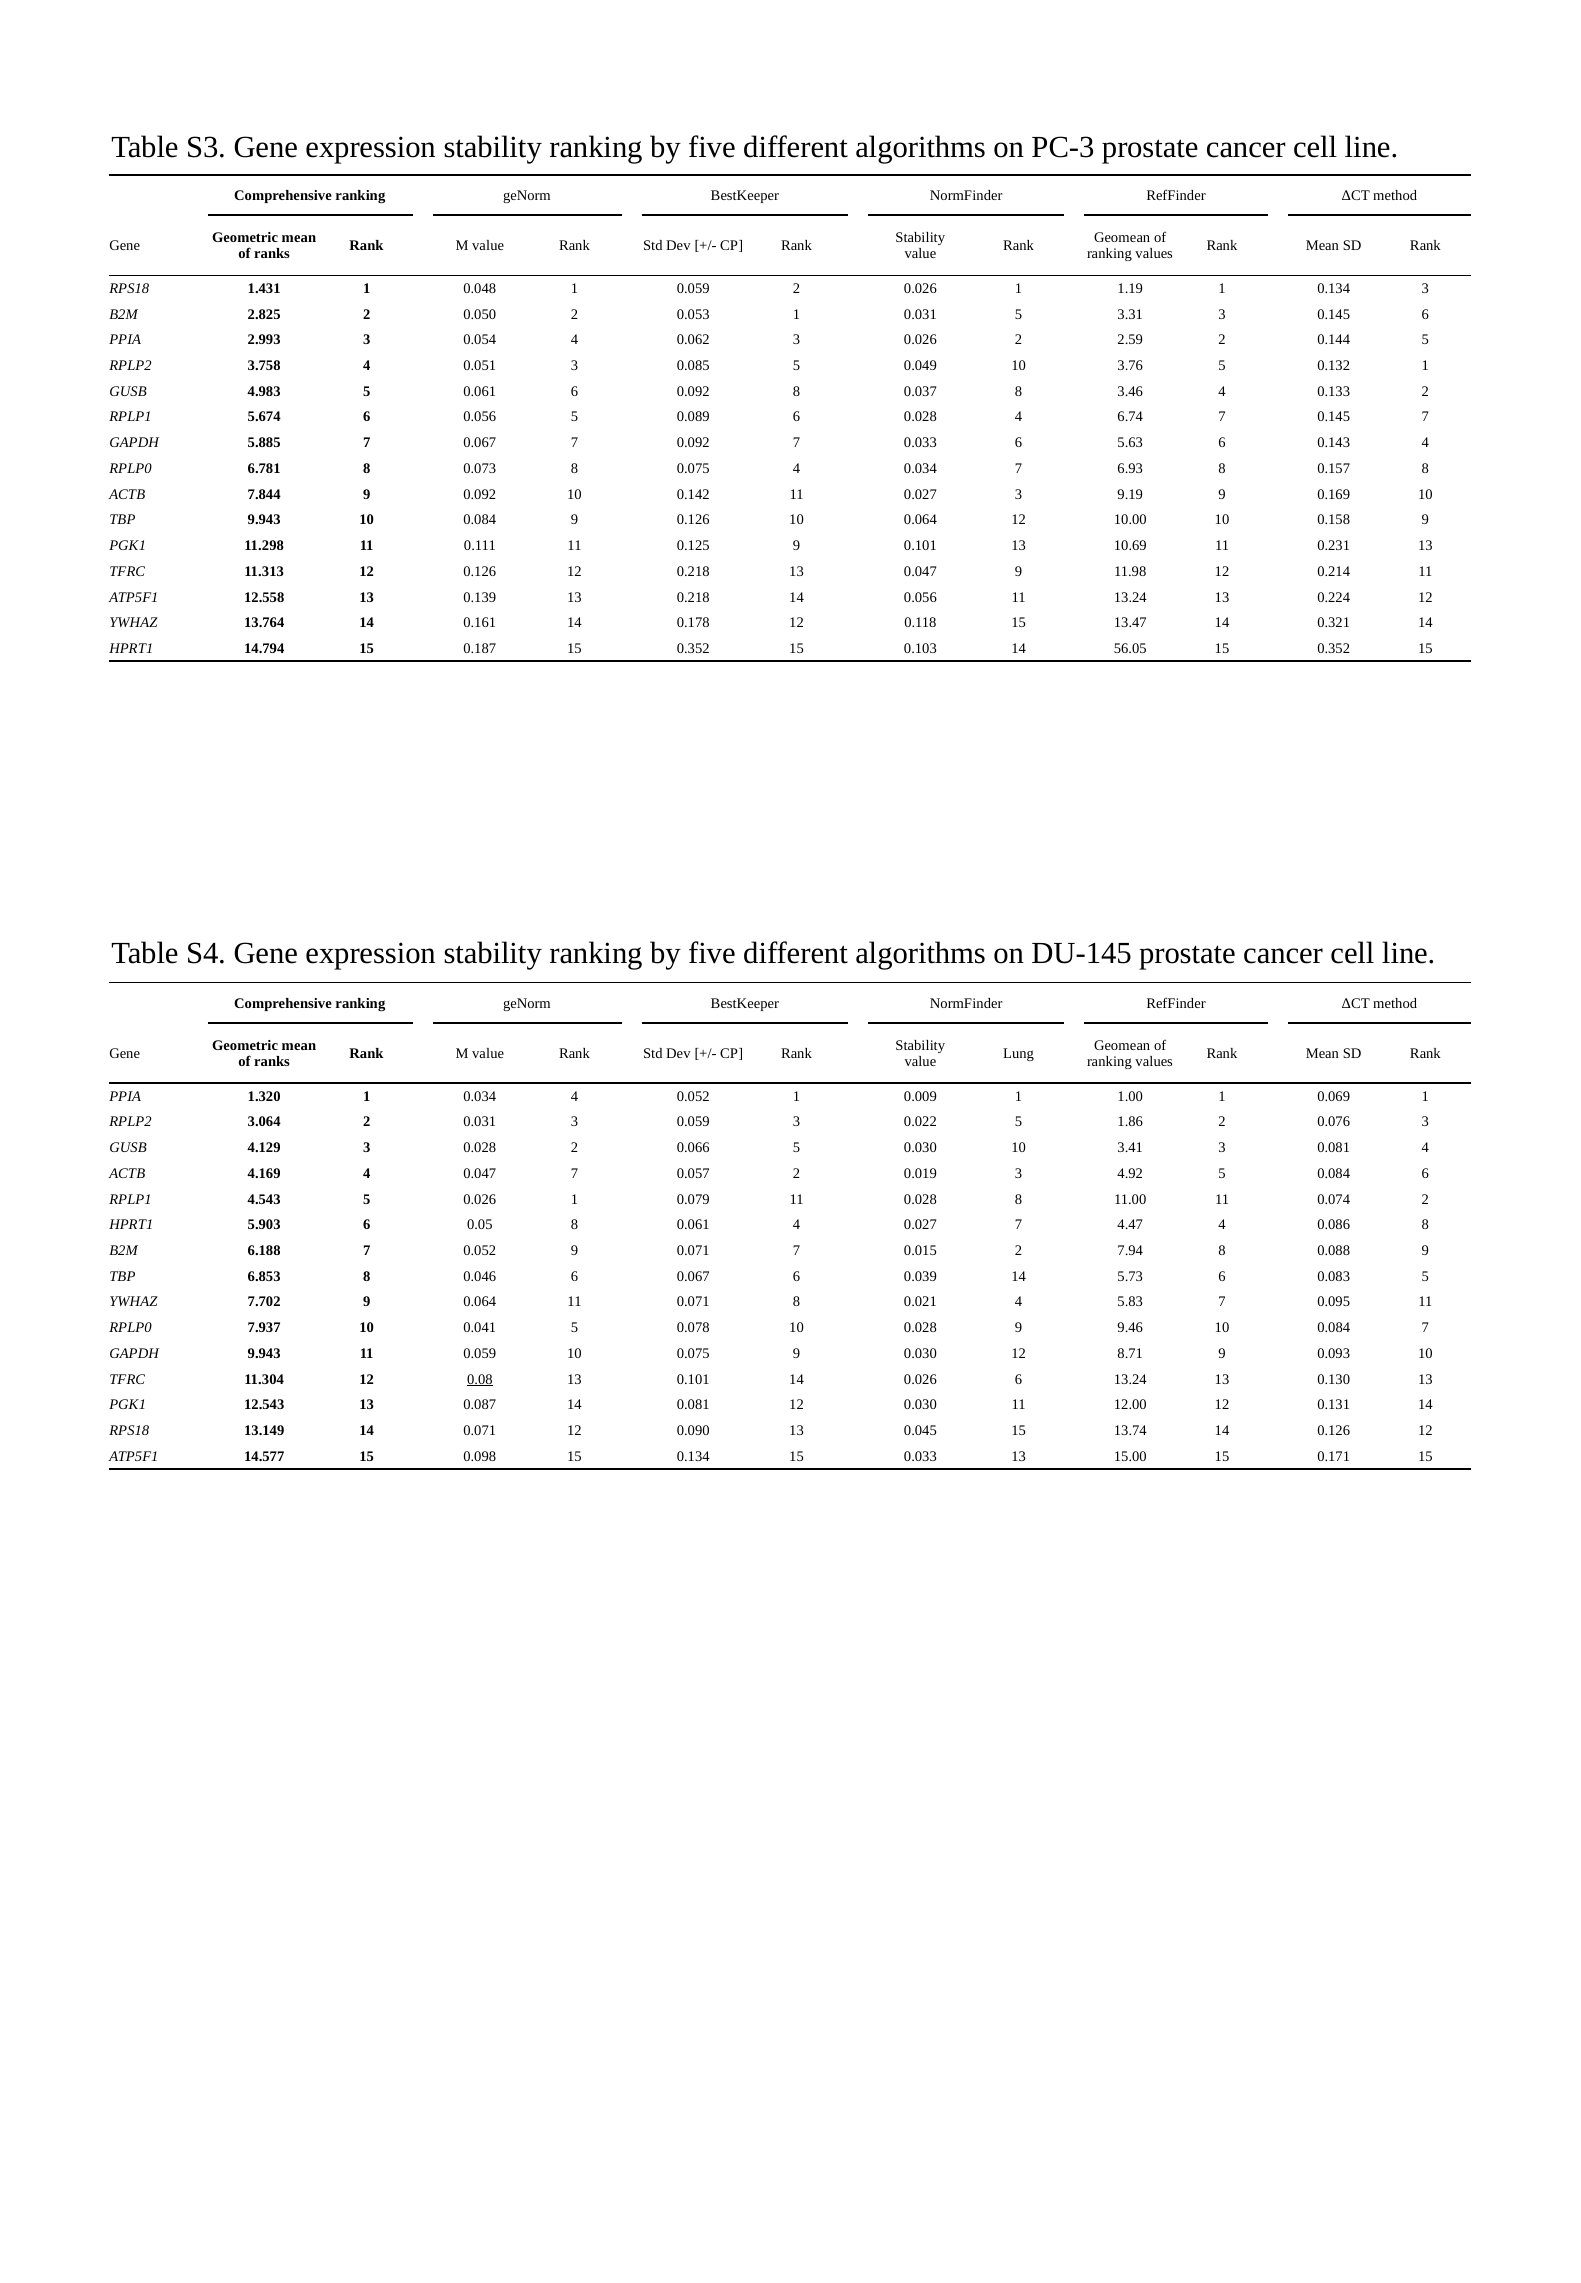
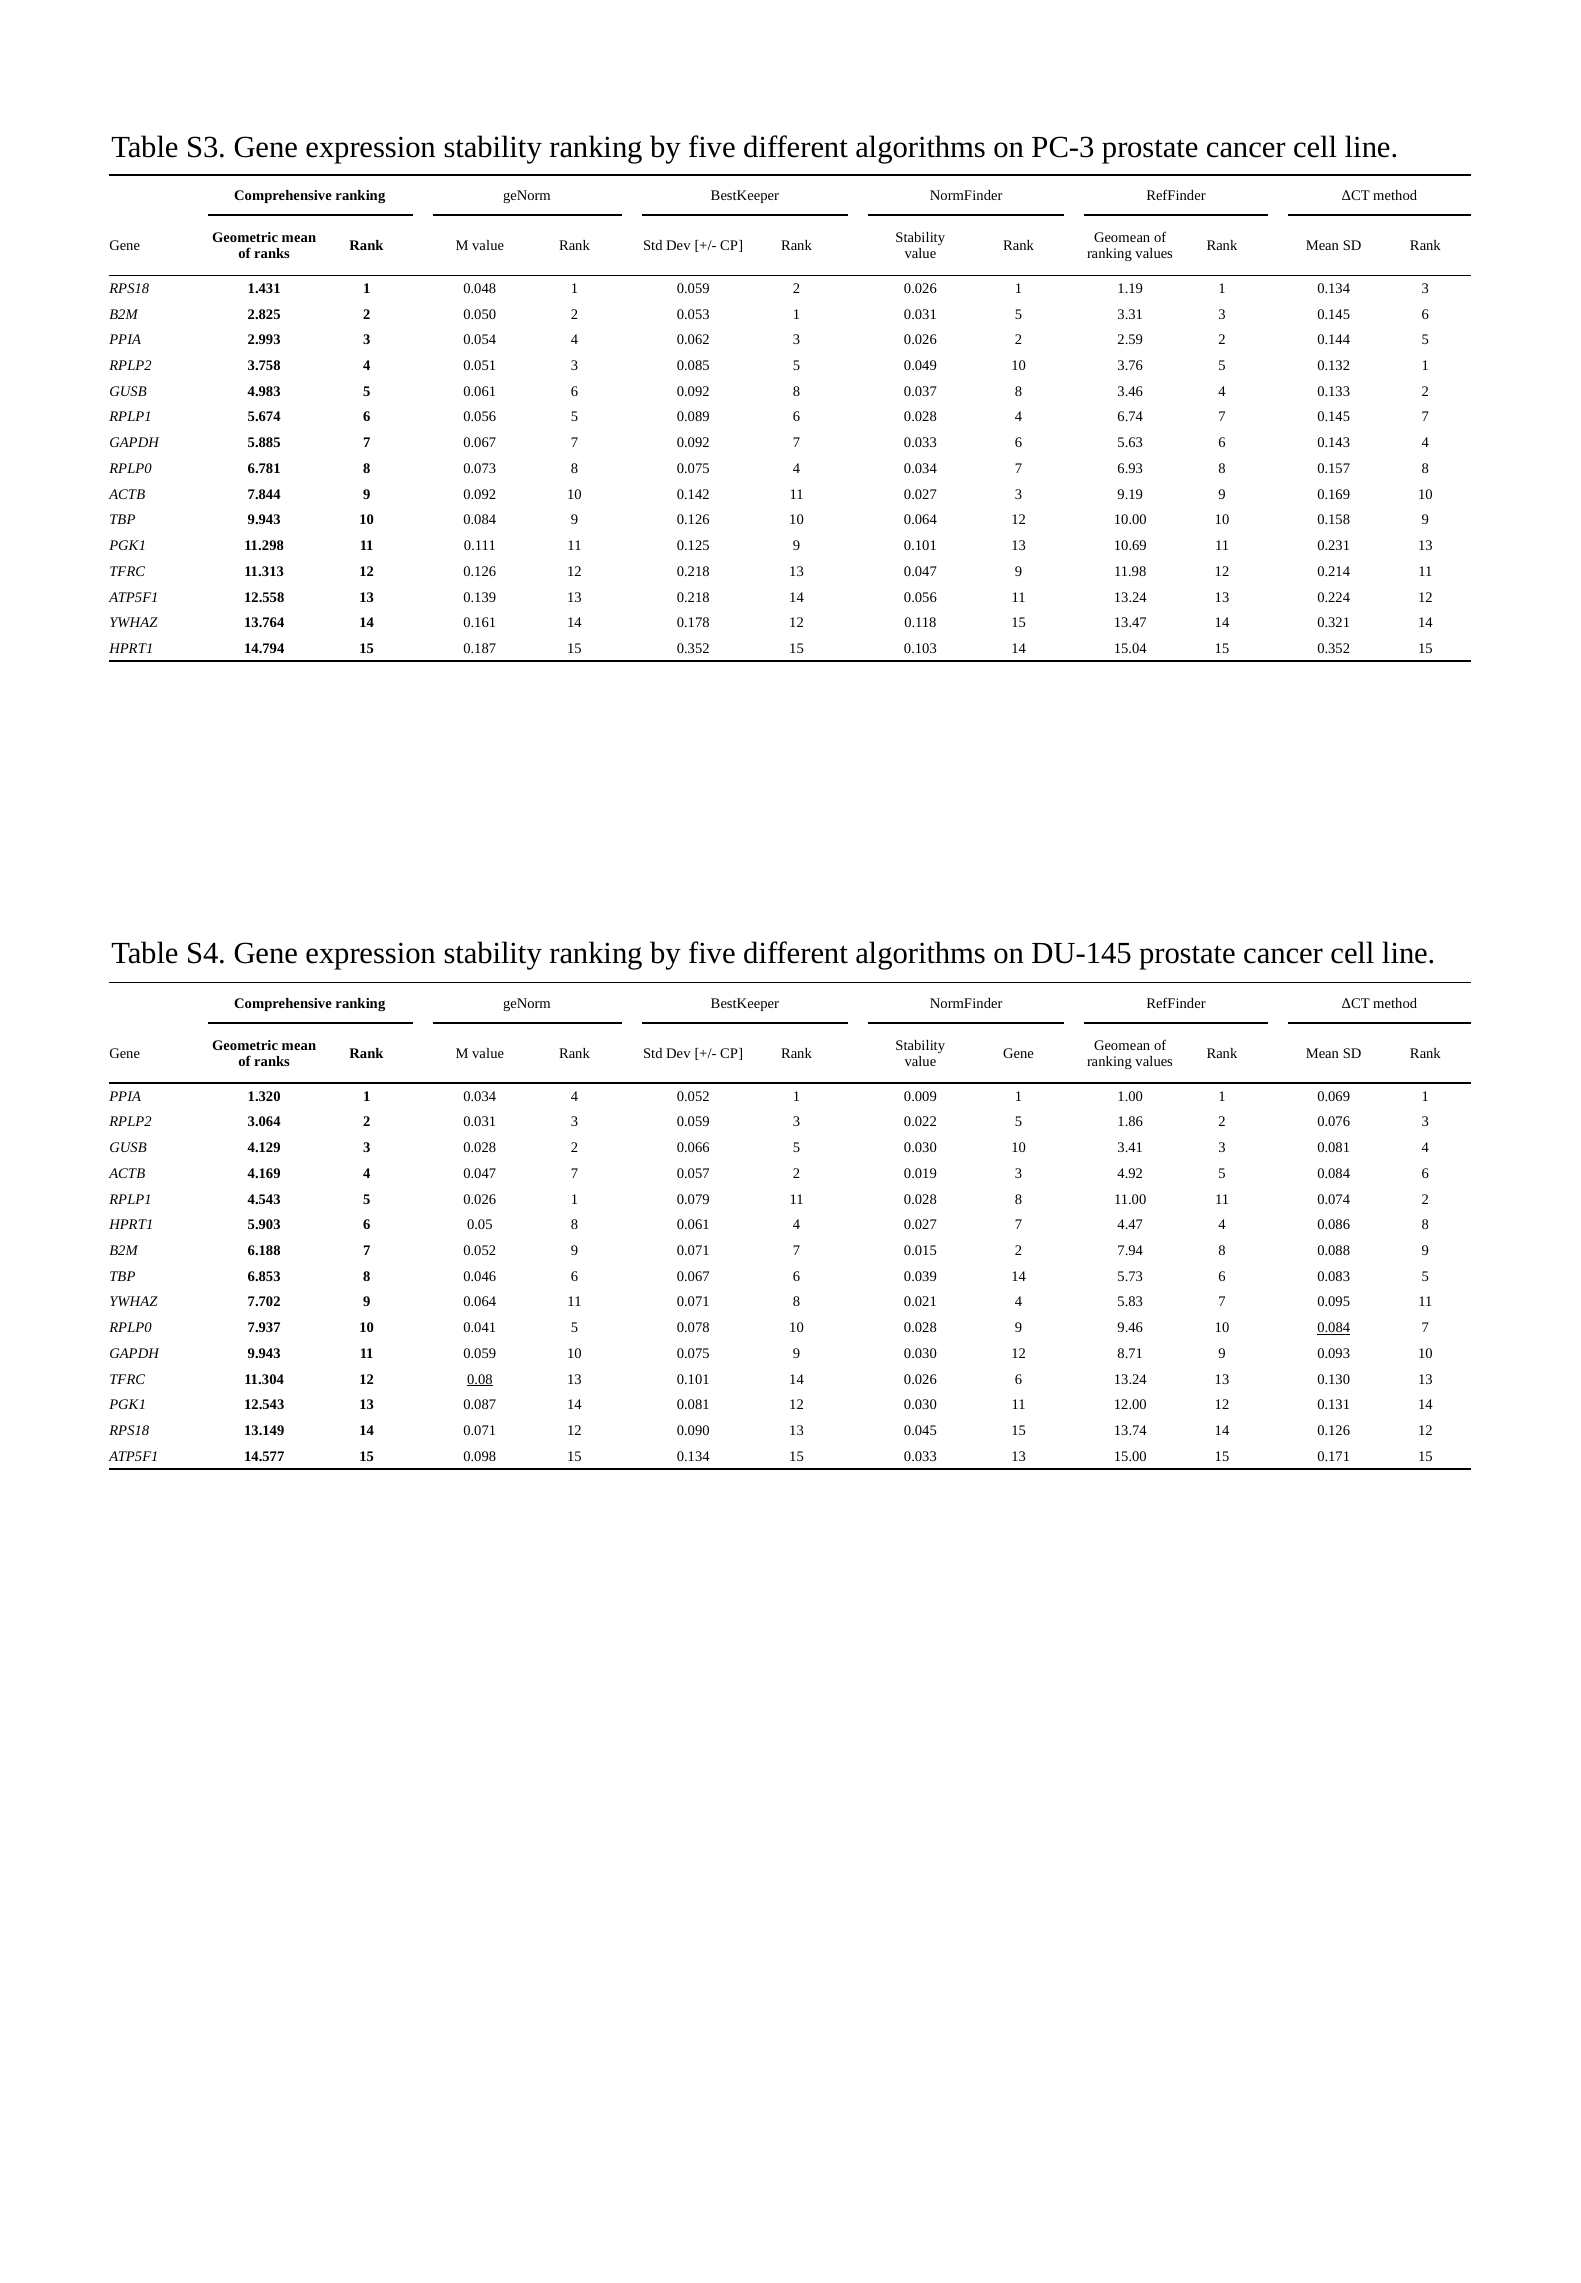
56.05: 56.05 -> 15.04 (1130, 649)
Lung: Lung -> Gene (1019, 1054)
0.084 underline: none -> present (1334, 1328)
